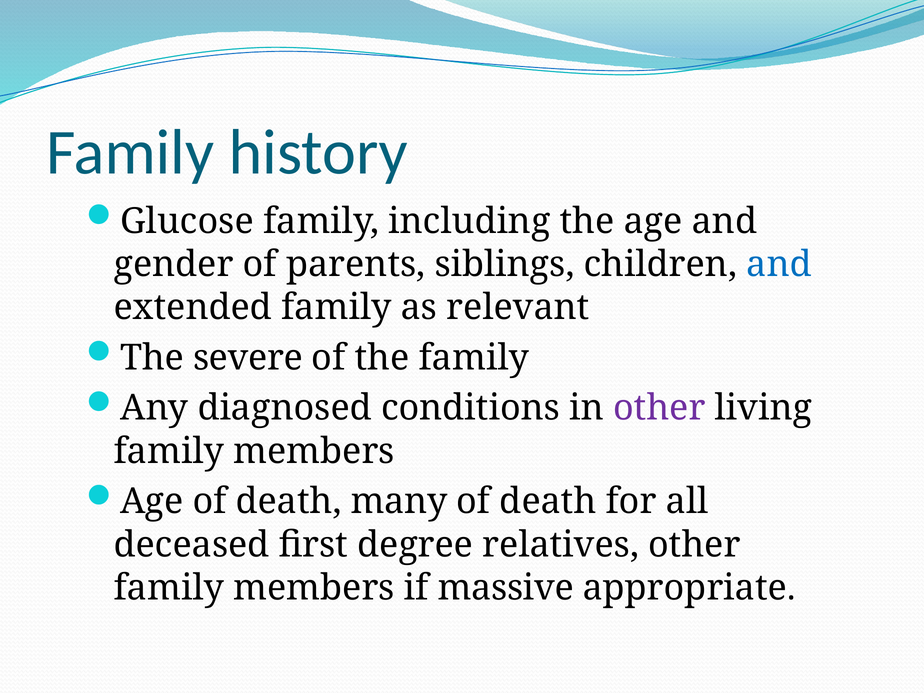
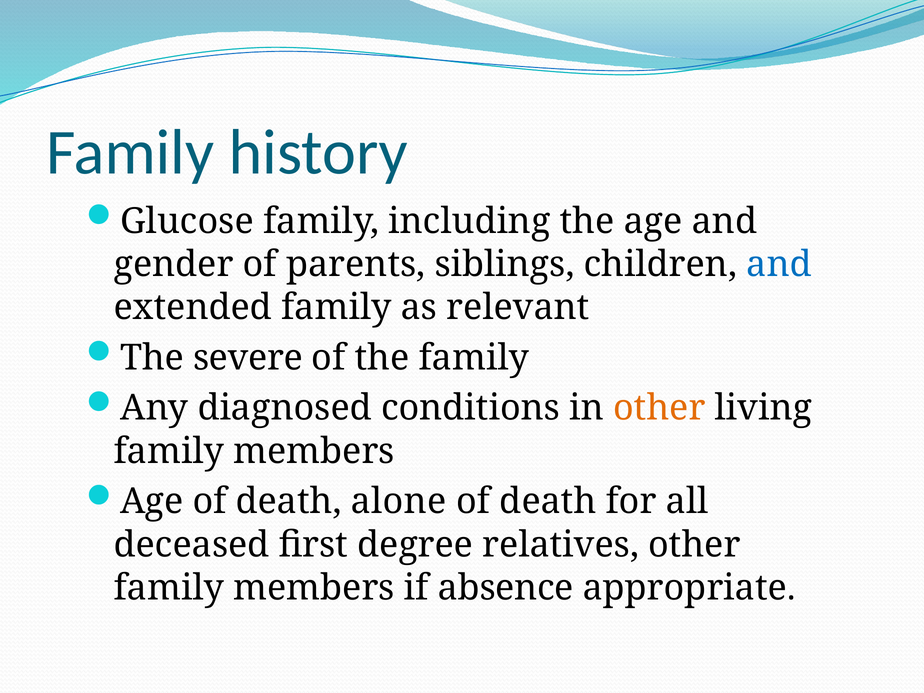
other colour: purple -> orange (659, 408)
many: many -> alone (399, 502)
massive: massive -> absence (506, 588)
